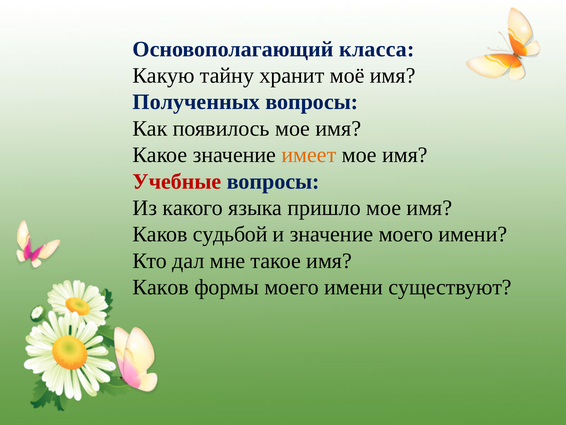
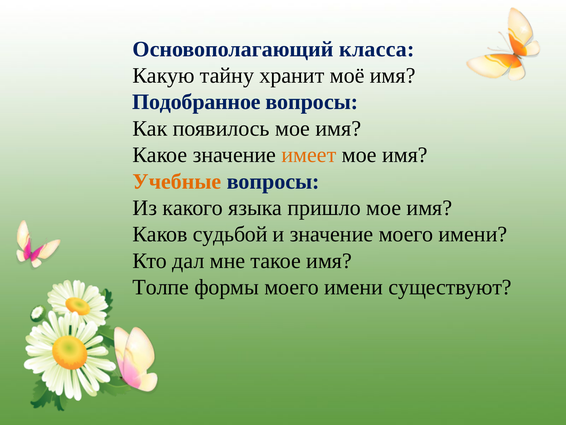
Полученных: Полученных -> Подобранное (196, 102)
Учебные colour: red -> orange (177, 181)
Каков: Каков -> Толпе (161, 287)
